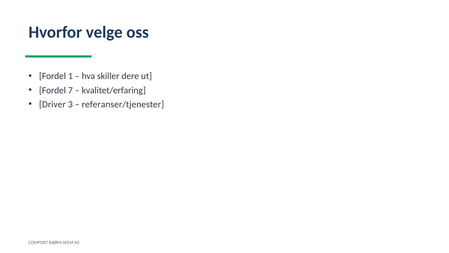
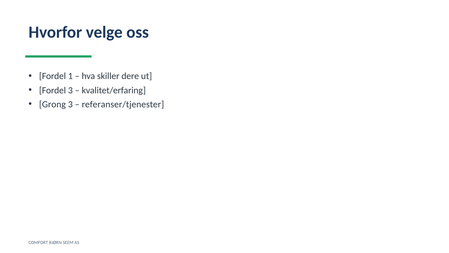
Fordel 7: 7 -> 3 (70, 90)
Driver: Driver -> Grong (52, 104)
